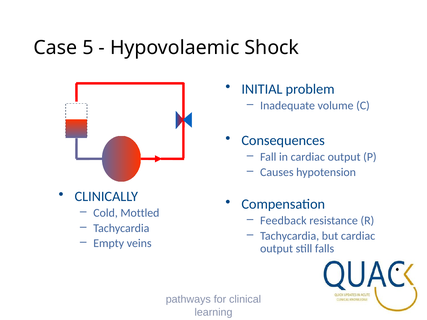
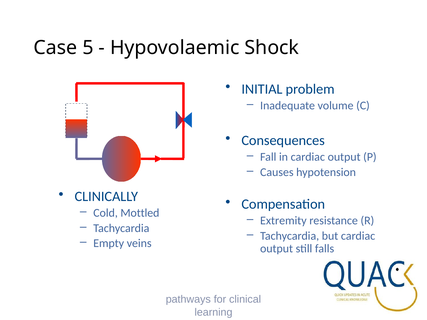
Feedback: Feedback -> Extremity (283, 221)
